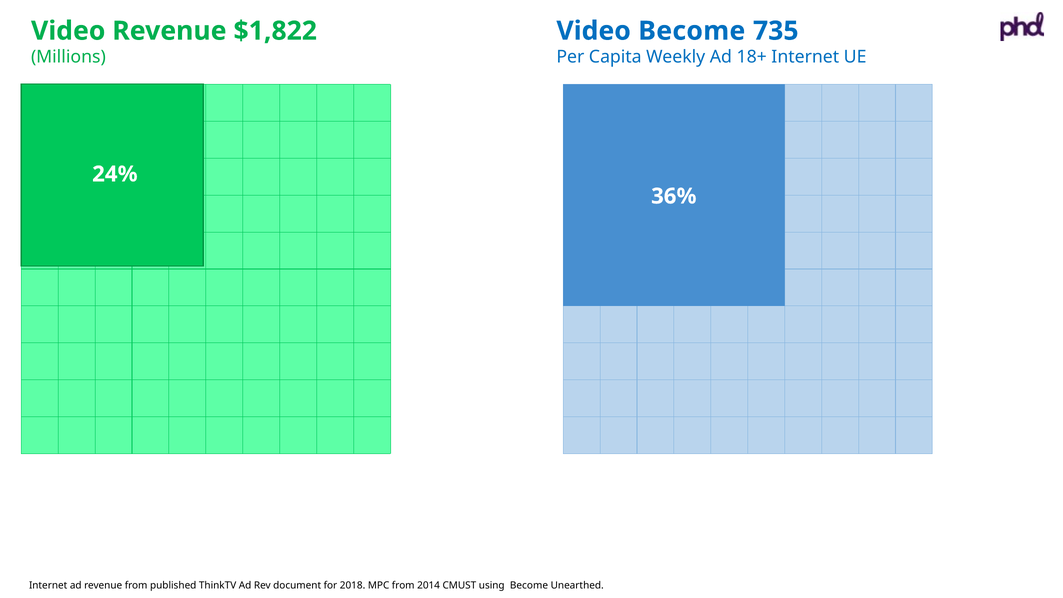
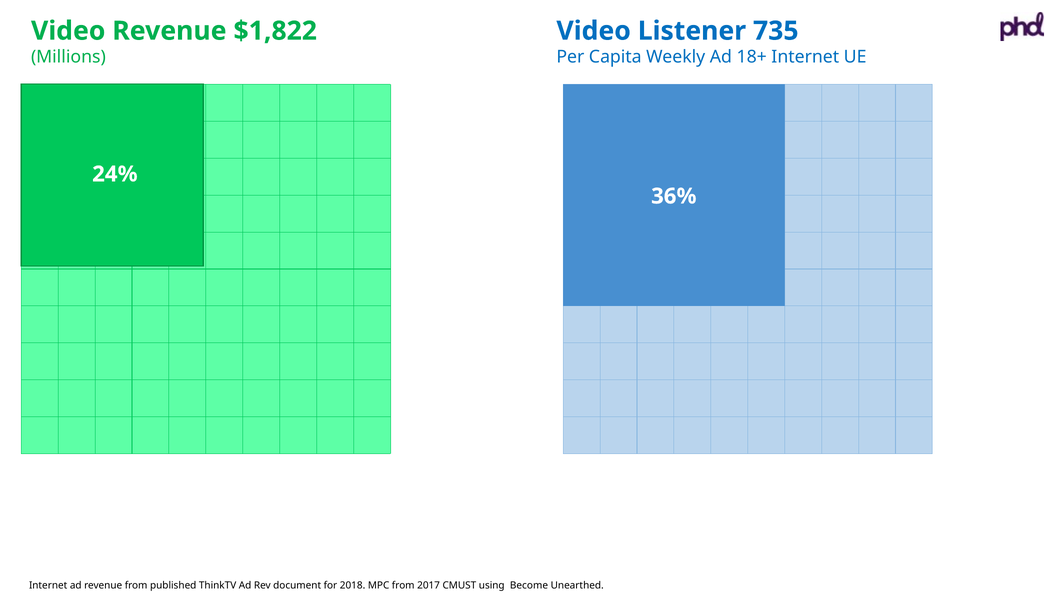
Video Become: Become -> Listener (692, 31)
2014: 2014 -> 2017 (429, 586)
